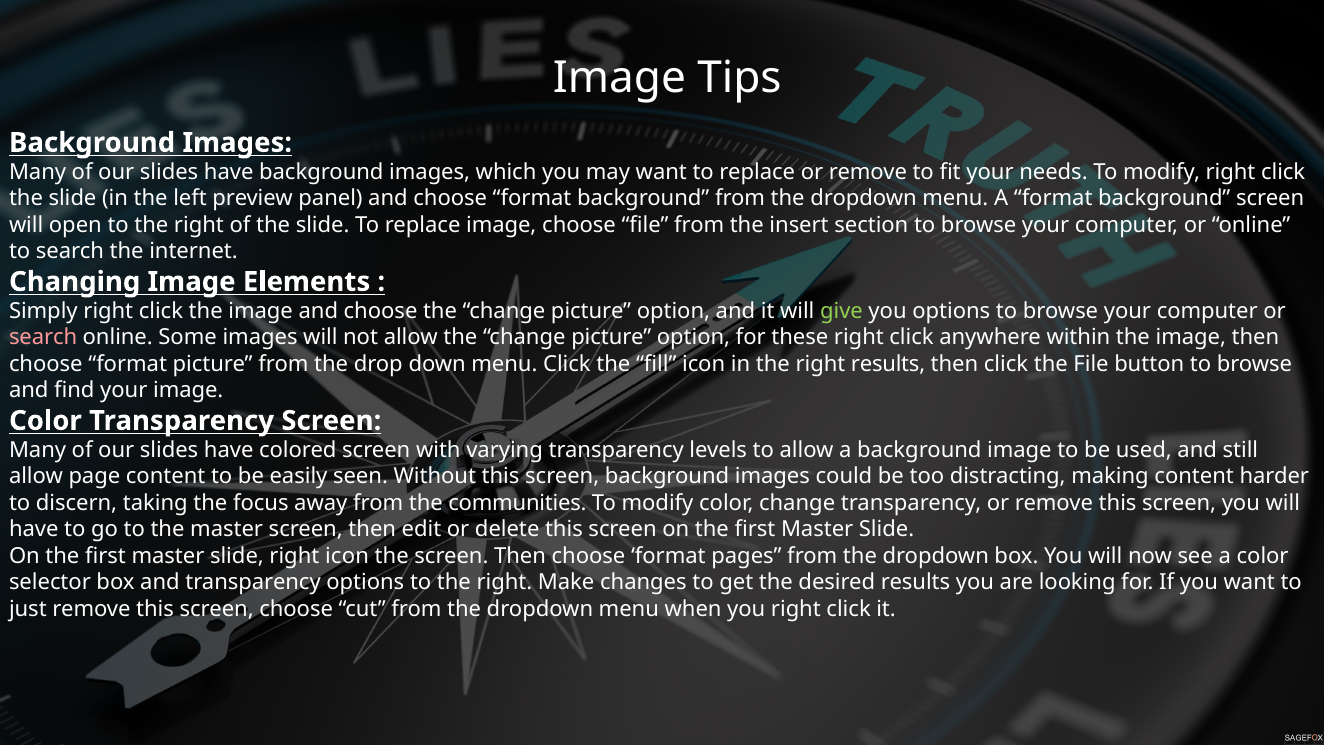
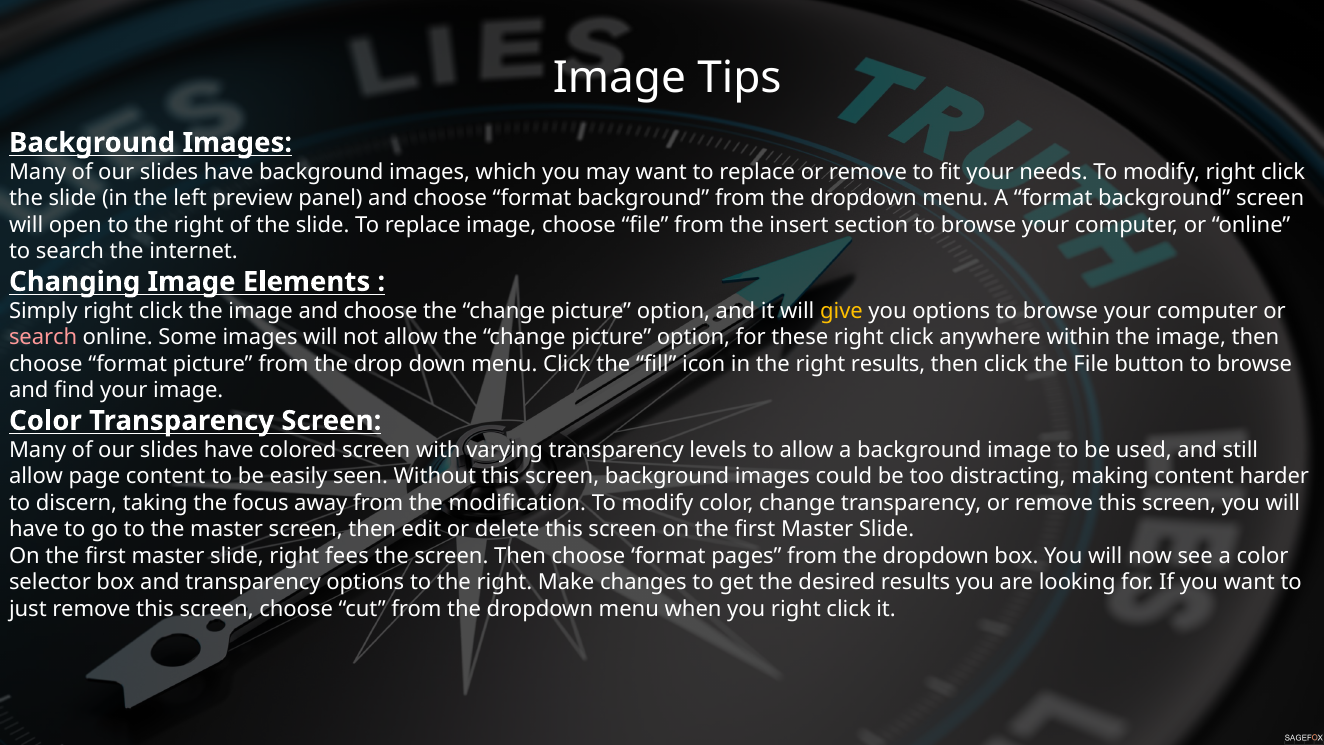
give colour: light green -> yellow (841, 311)
communities: communities -> modification (517, 503)
right icon: icon -> fees (347, 556)
